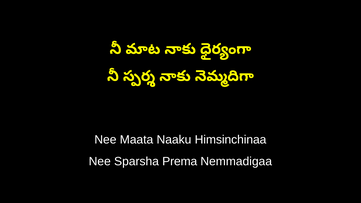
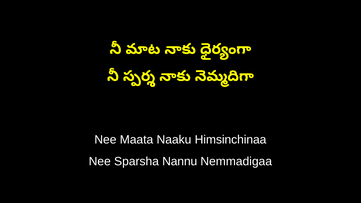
Prema: Prema -> Nannu (180, 161)
